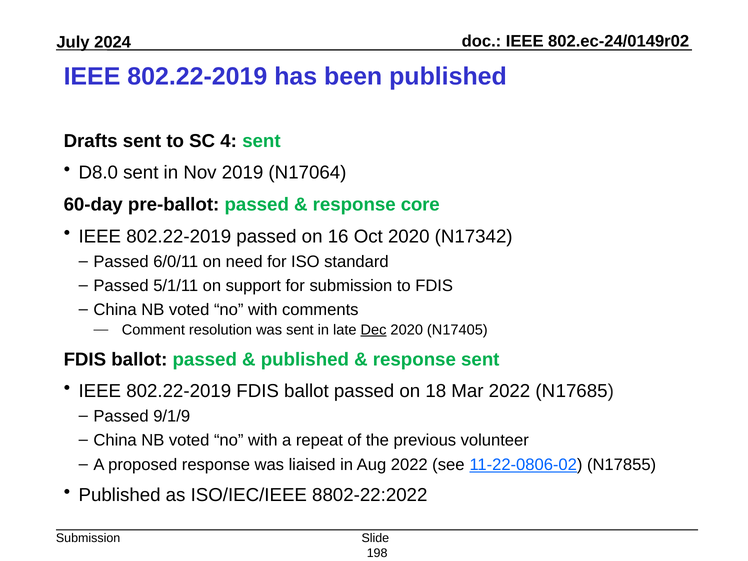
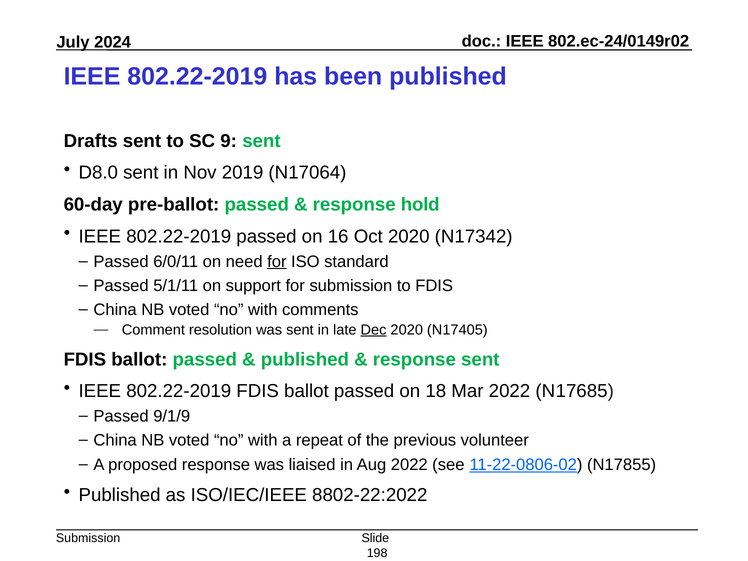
4: 4 -> 9 (229, 141)
core: core -> hold (420, 205)
for underline: none -> present (277, 262)
